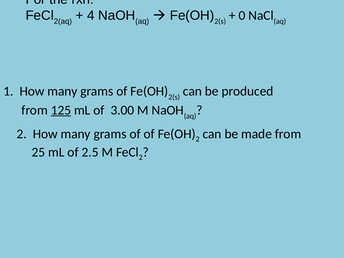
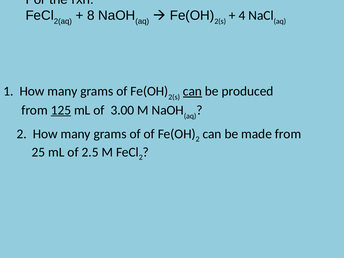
4: 4 -> 8 (91, 16)
0: 0 -> 4 (242, 16)
can underline: none -> present (192, 91)
